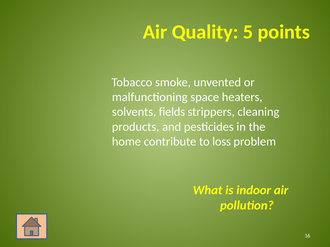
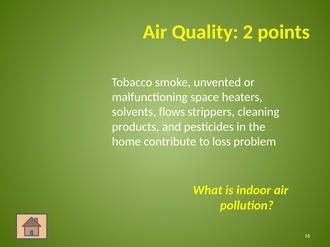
5: 5 -> 2 (248, 32)
fields: fields -> flows (172, 112)
